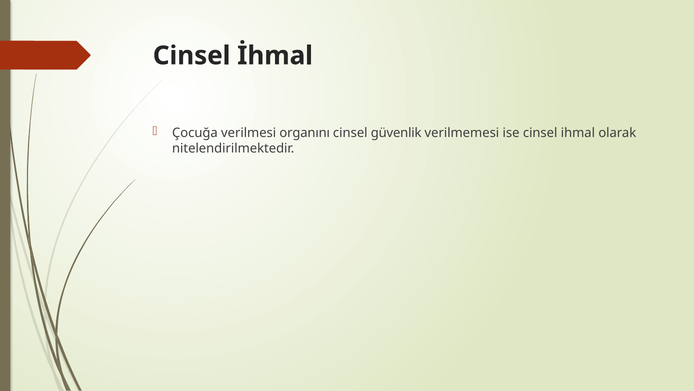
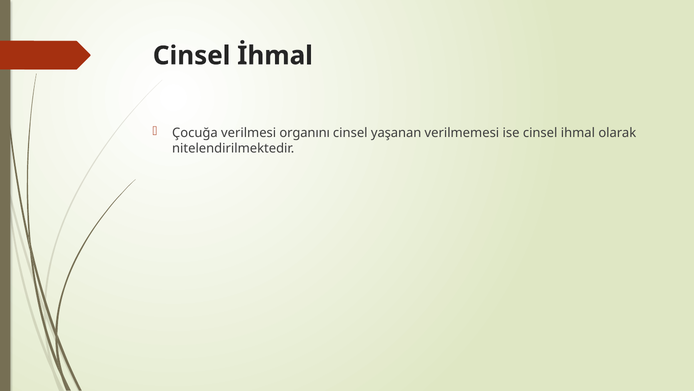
güvenlik: güvenlik -> yaşanan (396, 133)
